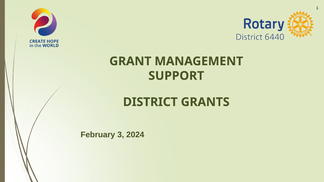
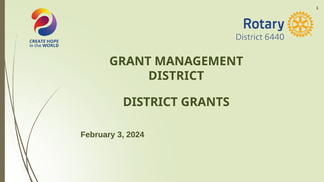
SUPPORT: SUPPORT -> DISTRICT (176, 76)
